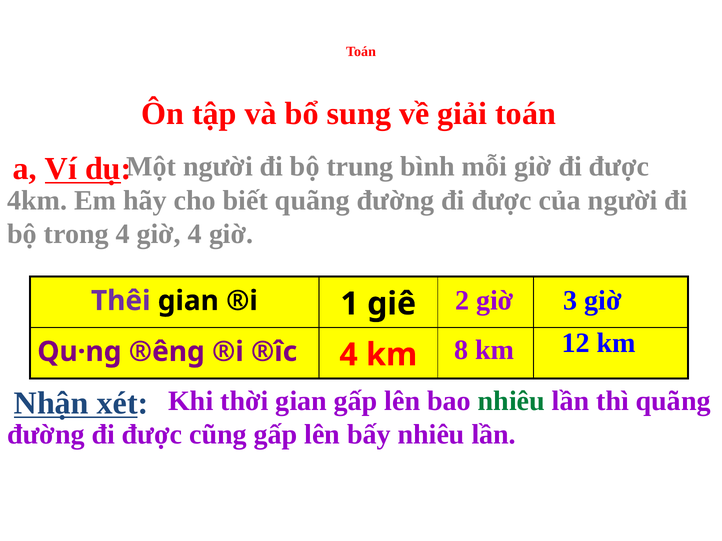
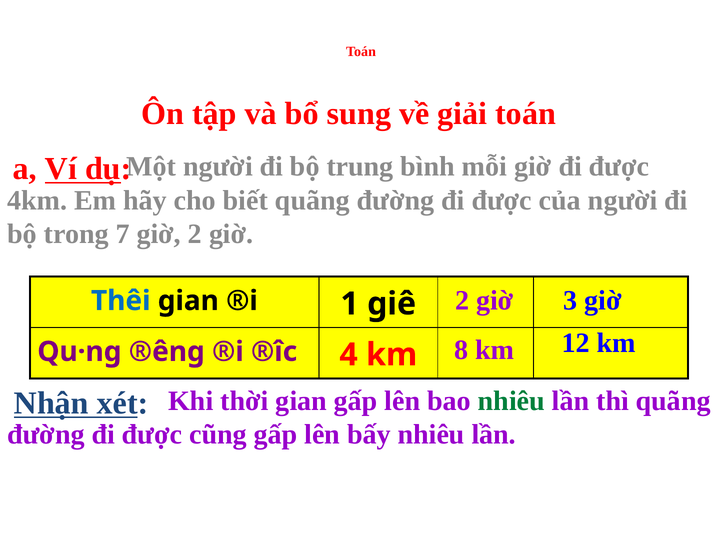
trong 4: 4 -> 7 (123, 234)
giờ 4: 4 -> 2 (195, 234)
Thêi colour: purple -> blue (121, 301)
